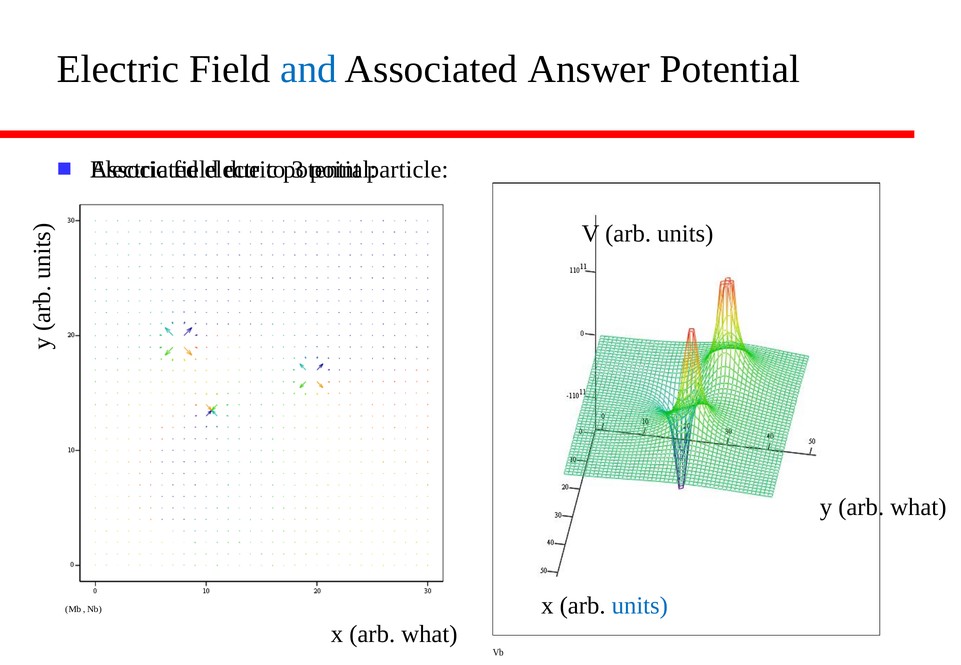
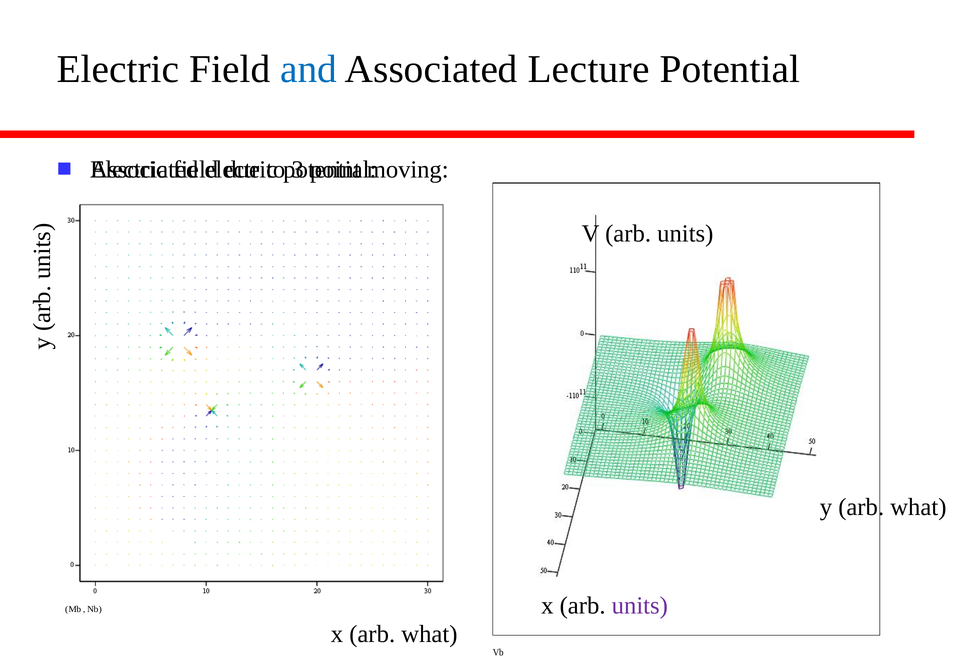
Answer: Answer -> Lecture (589, 69)
particle: particle -> moving (408, 170)
units colour: blue -> purple (640, 606)
